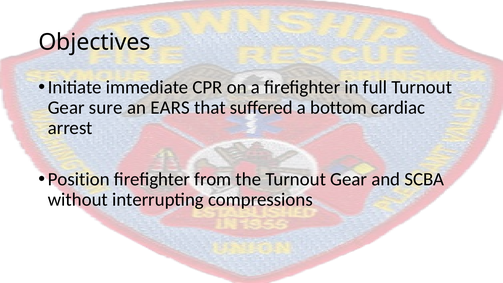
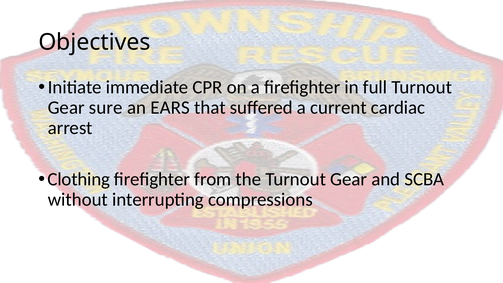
bottom: bottom -> current (338, 108)
Position: Position -> Clothing (79, 179)
